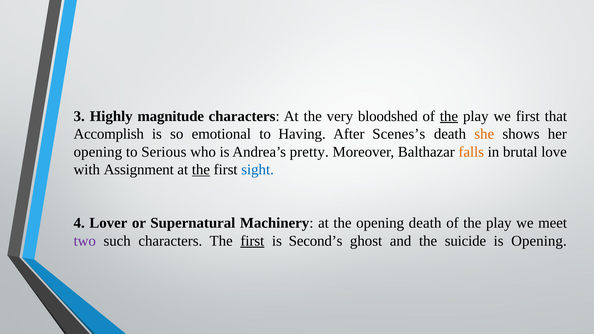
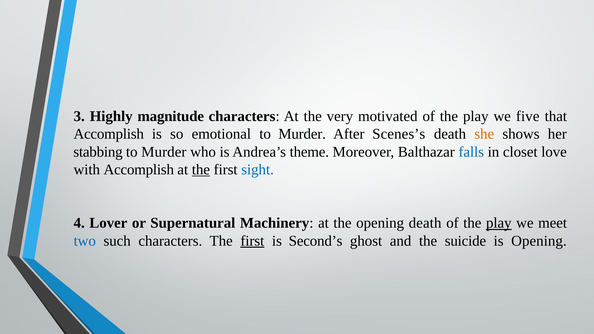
bloodshed: bloodshed -> motivated (388, 116)
the underline: present -> none (449, 116)
we first: first -> five (528, 116)
emotional to Having: Having -> Murder (302, 134)
opening: opening -> stabbing (98, 152)
Serious: Serious -> Murder (164, 152)
pretty: pretty -> theme (309, 152)
falls colour: orange -> blue (471, 152)
brutal: brutal -> closet (520, 152)
with Assignment: Assignment -> Accomplish (139, 170)
play underline: none -> present (499, 223)
two colour: purple -> blue (85, 241)
